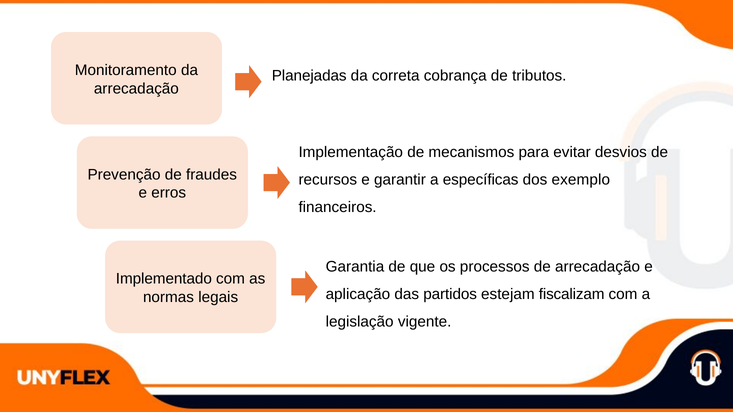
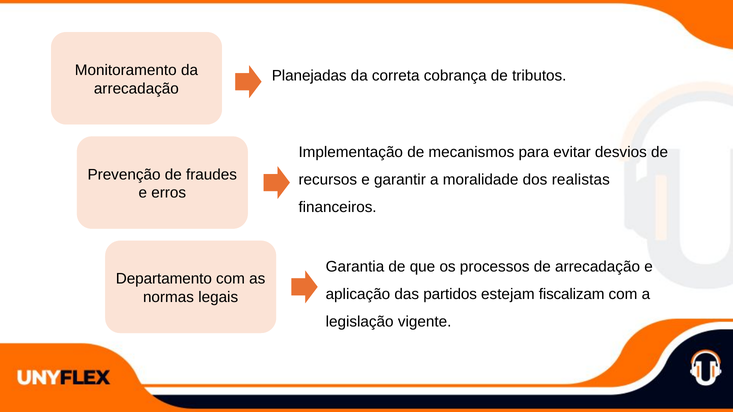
específicas: específicas -> moralidade (481, 180)
exemplo: exemplo -> realistas (581, 180)
Implementado: Implementado -> Departamento (164, 279)
